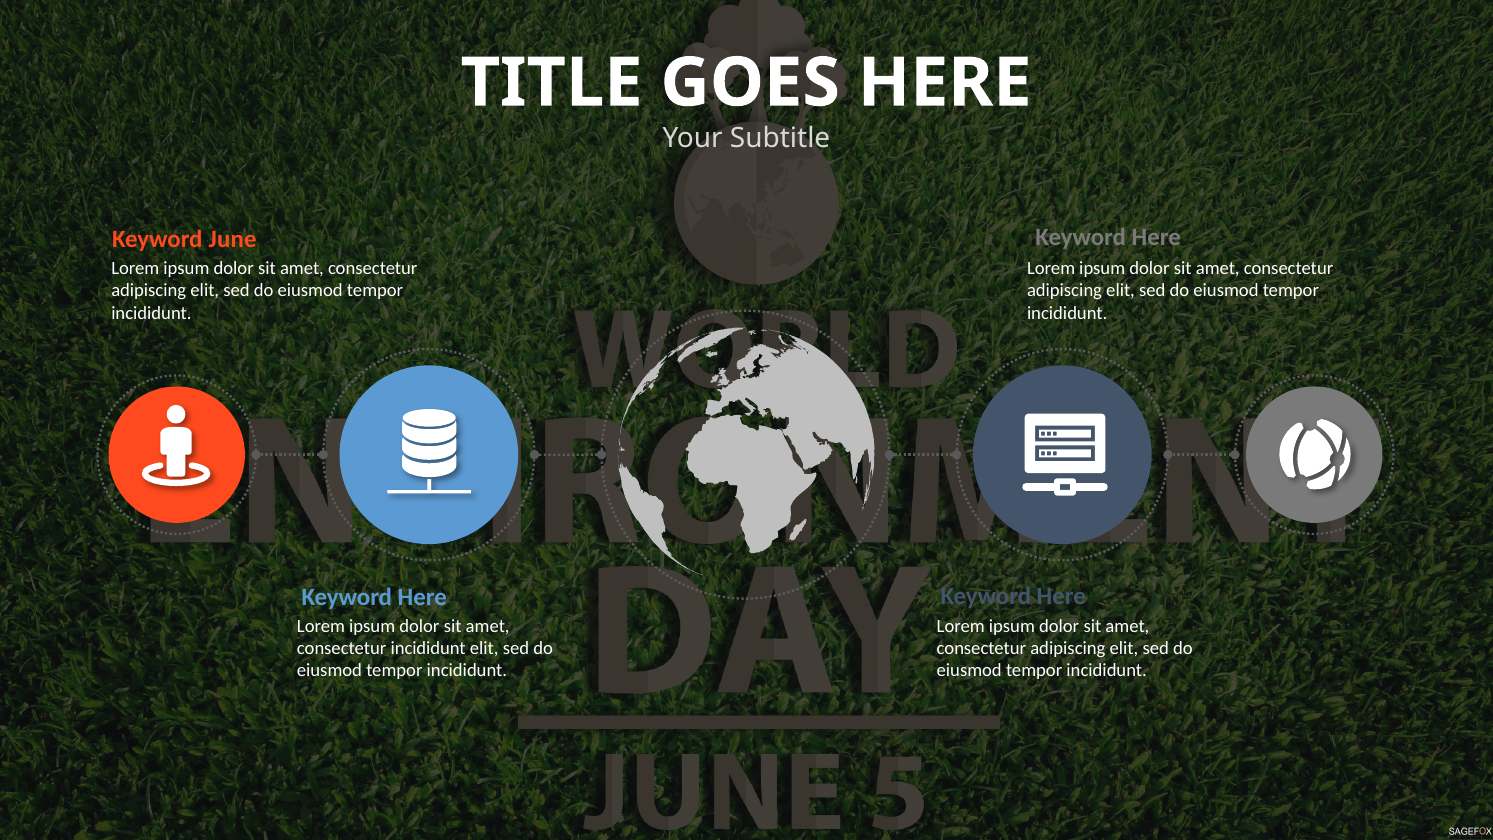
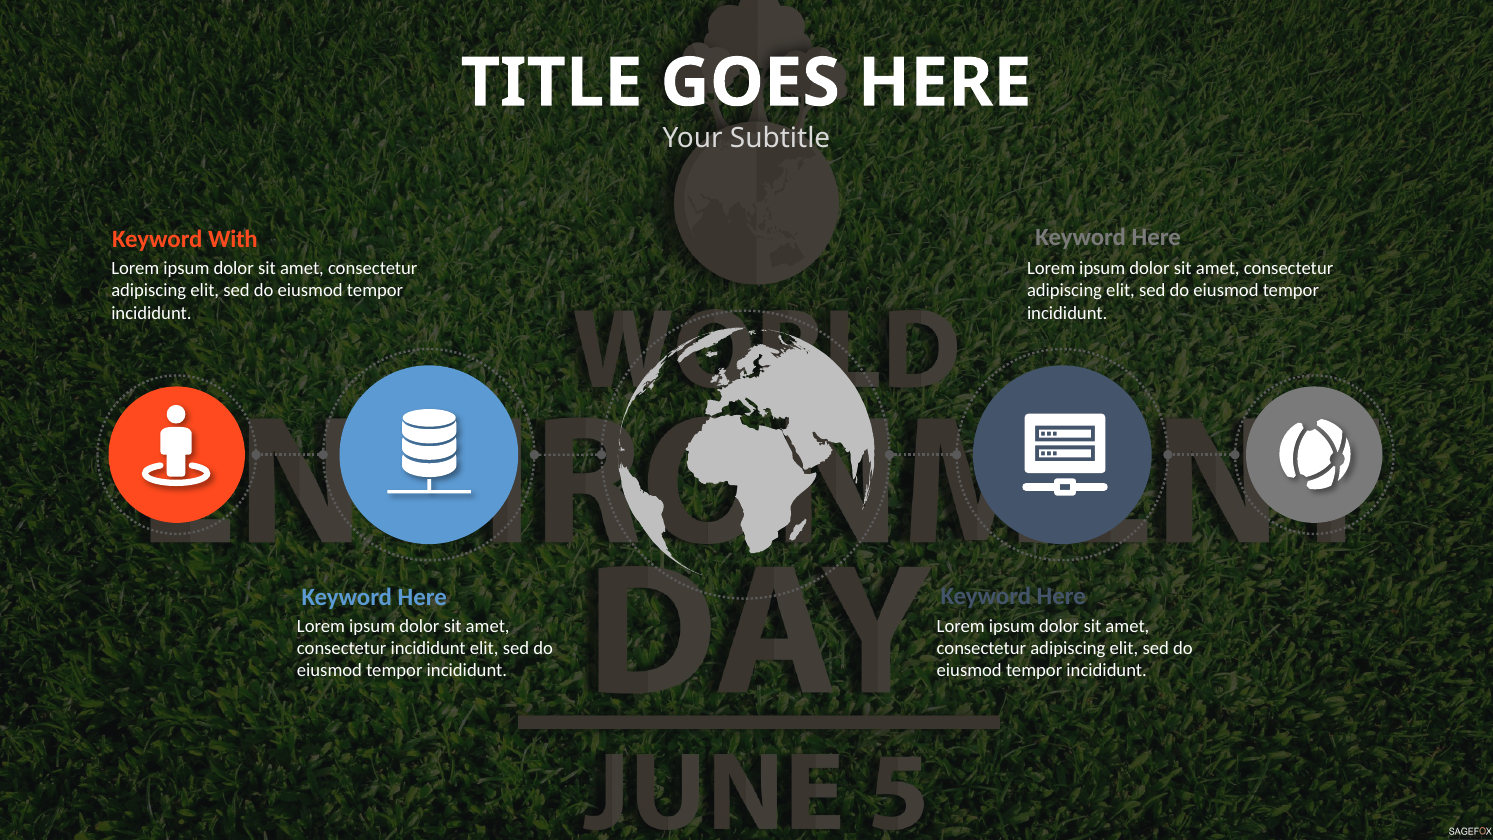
June: June -> With (233, 239)
